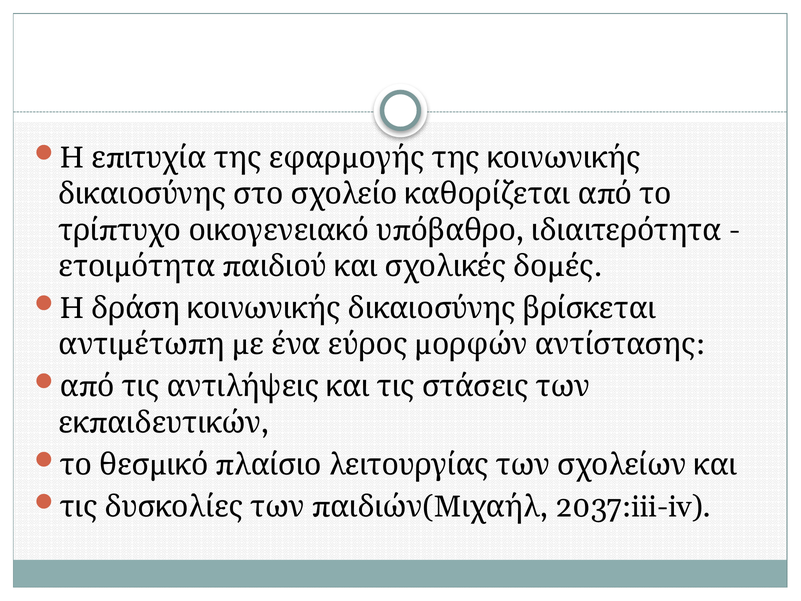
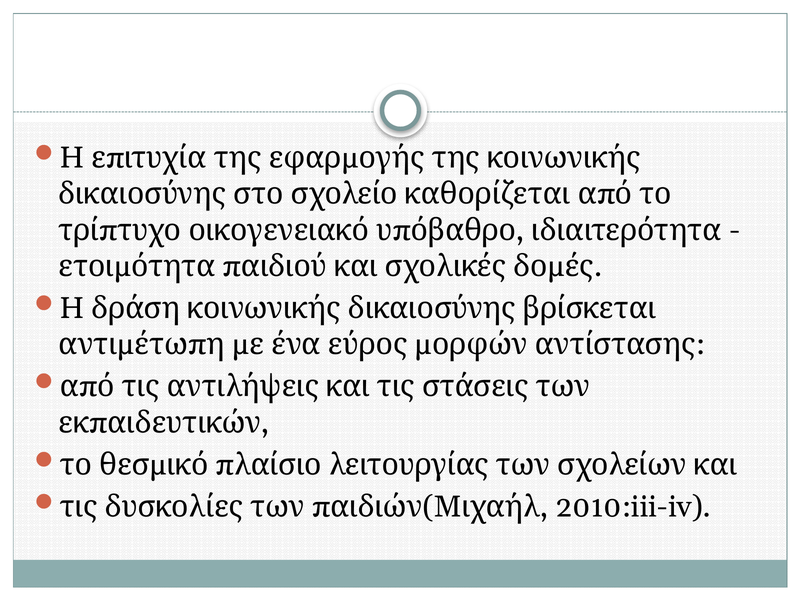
2037:iii-iv: 2037:iii-iv -> 2010:iii-iv (633, 507)
